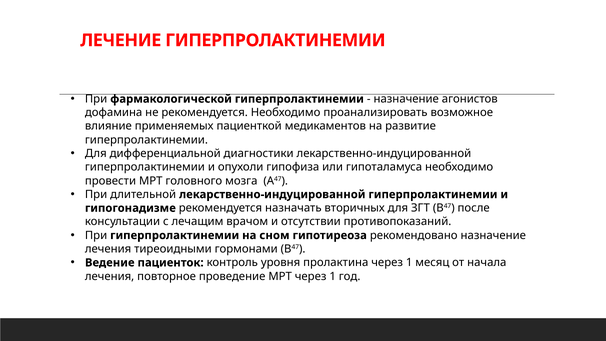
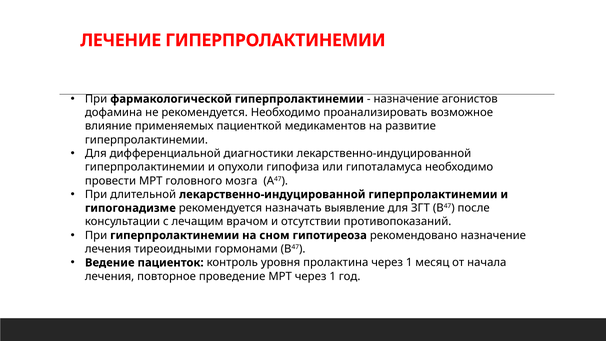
вторичных: вторичных -> выявление (355, 208)
